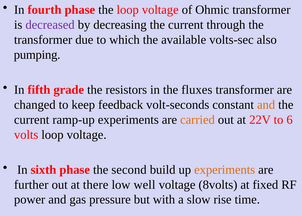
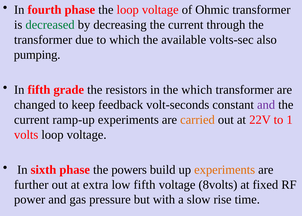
decreased colour: purple -> green (50, 25)
the fluxes: fluxes -> which (197, 90)
and colour: orange -> purple (266, 105)
6: 6 -> 1 (290, 120)
second: second -> powers (129, 170)
there: there -> extra (96, 185)
low well: well -> fifth (144, 185)
